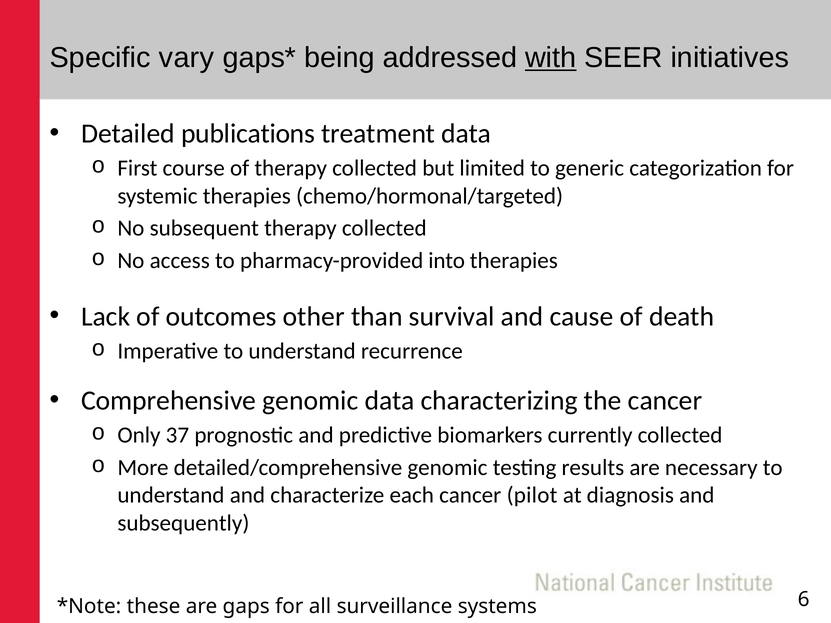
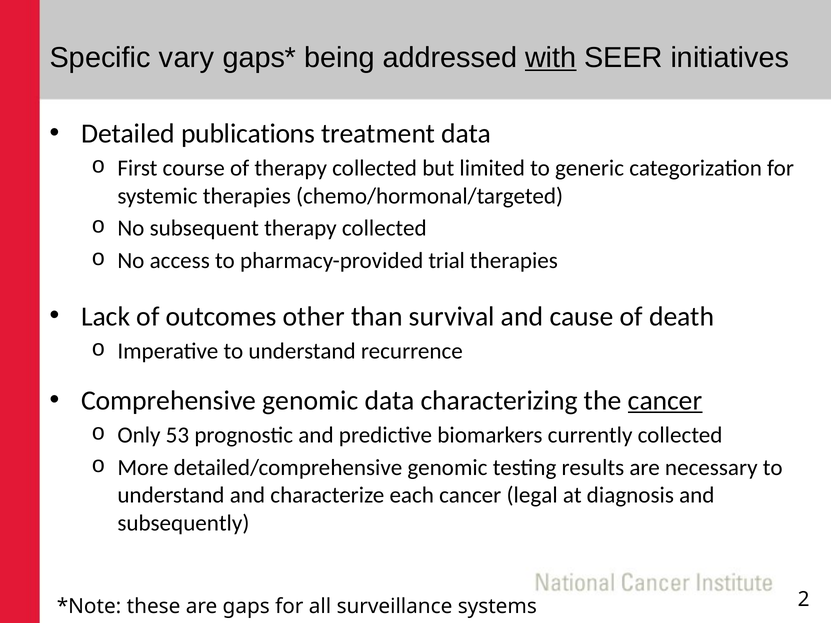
into: into -> trial (447, 261)
cancer underline: none -> present (665, 401)
37: 37 -> 53 (177, 435)
pilot: pilot -> legal (532, 496)
6: 6 -> 2 (804, 600)
